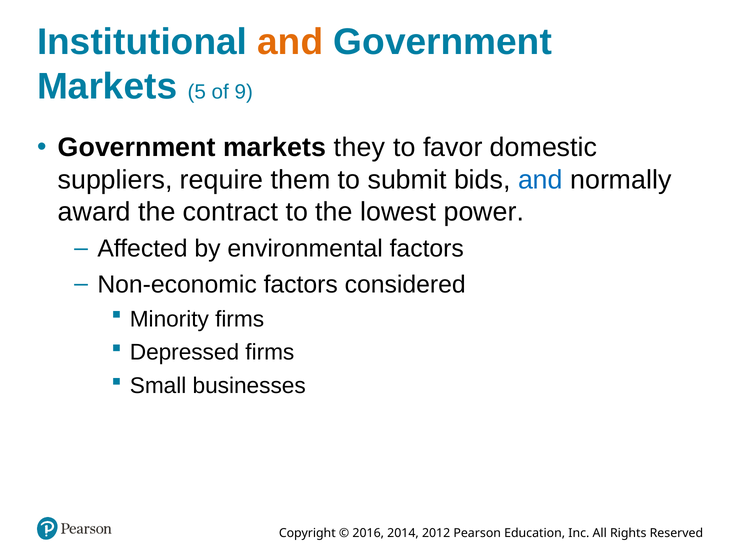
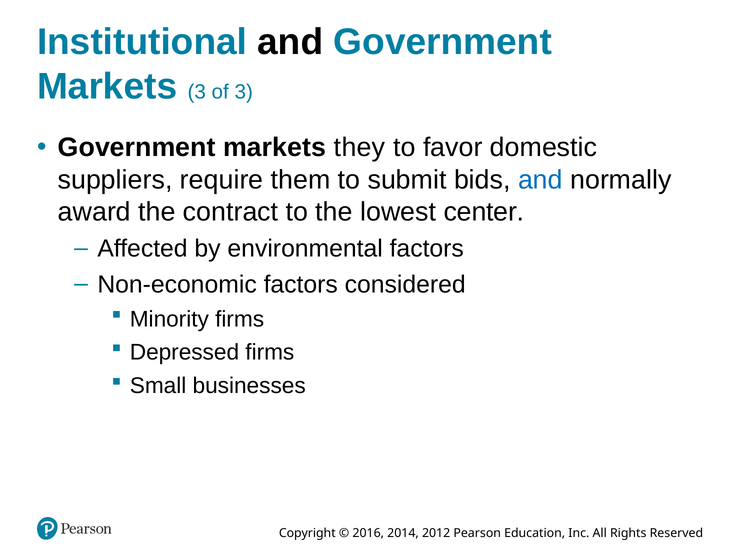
and colour: orange -> black (290, 42)
Markets 5: 5 -> 3 (197, 92)
of 9: 9 -> 3 (244, 92)
power: power -> center (484, 212)
